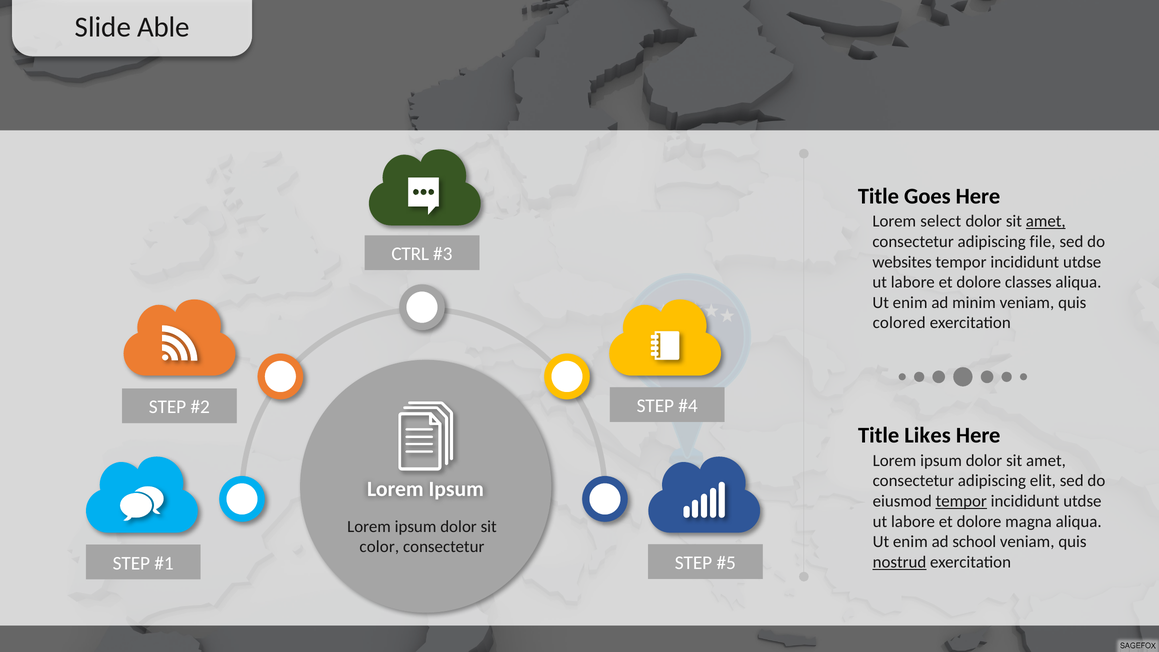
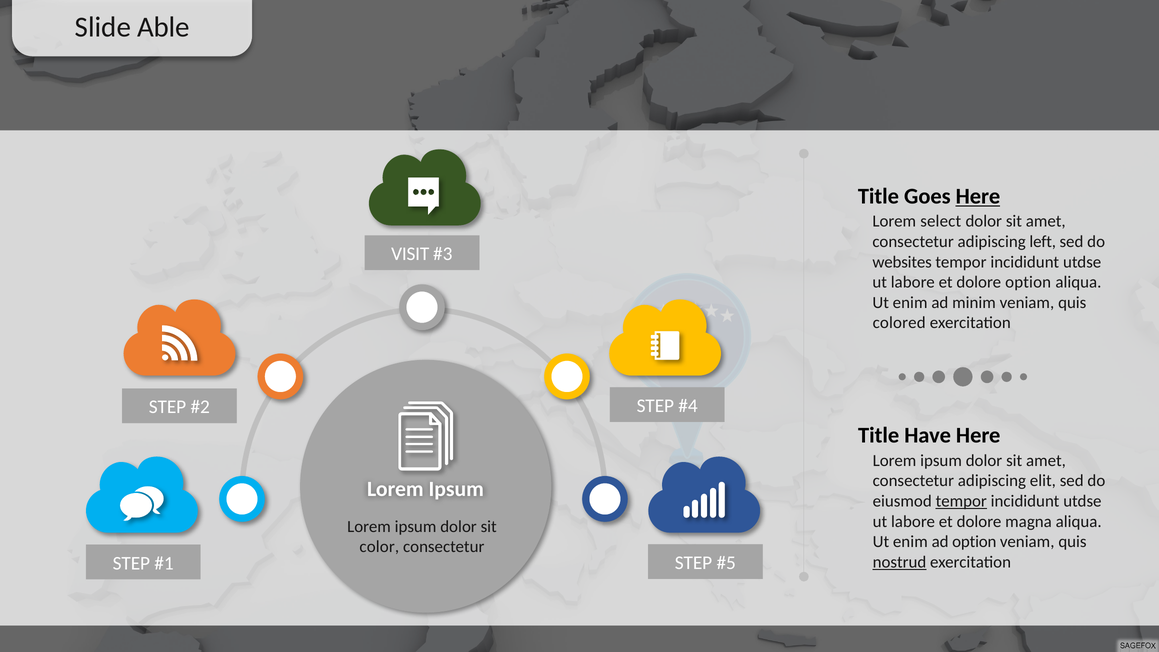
Here underline: none -> present (978, 196)
amet underline: present -> none (1046, 221)
file: file -> left (1043, 242)
CTRL: CTRL -> VISIT (410, 254)
dolore classes: classes -> option (1028, 282)
Likes: Likes -> Have (928, 435)
ad school: school -> option (974, 542)
